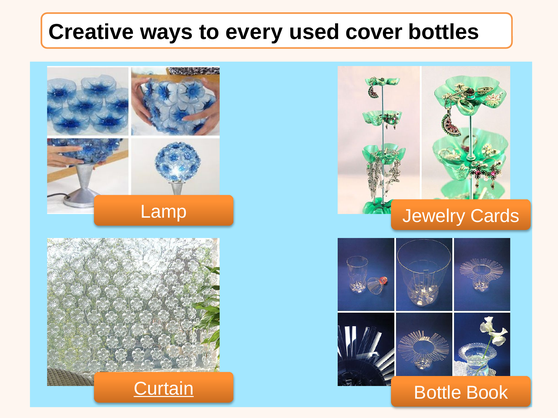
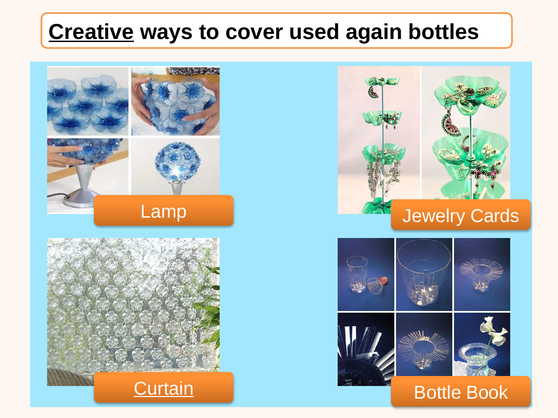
Creative underline: none -> present (91, 32)
every: every -> cover (254, 32)
cover: cover -> again (374, 32)
